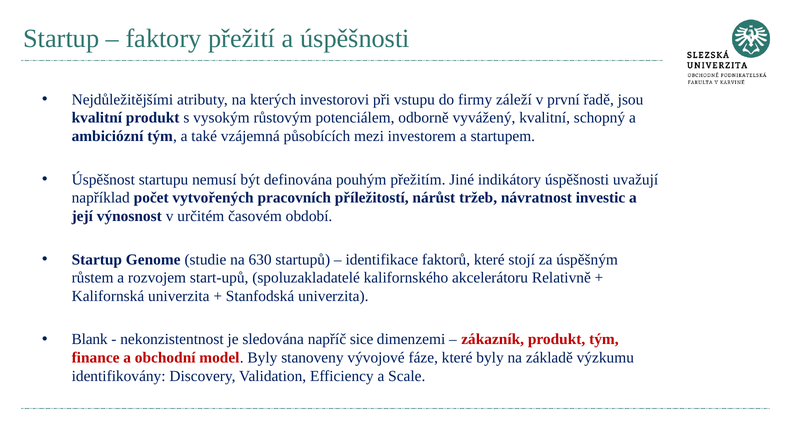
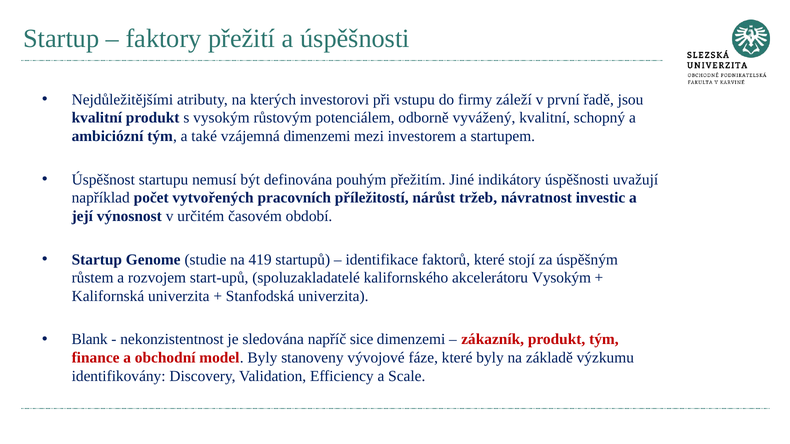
vzájemná působících: působících -> dimenzemi (317, 137)
630: 630 -> 419 (260, 260)
akcelerátoru Relativně: Relativně -> Vysokým (561, 278)
